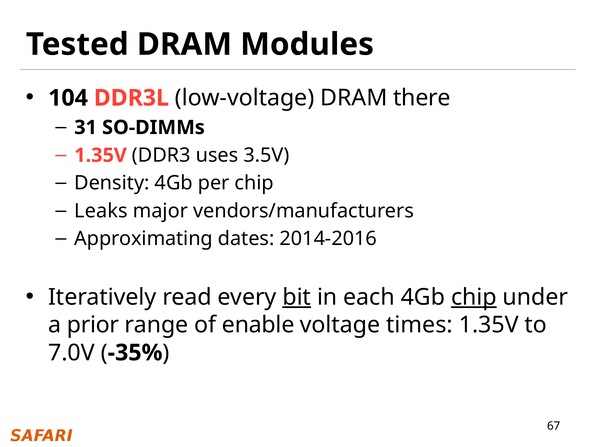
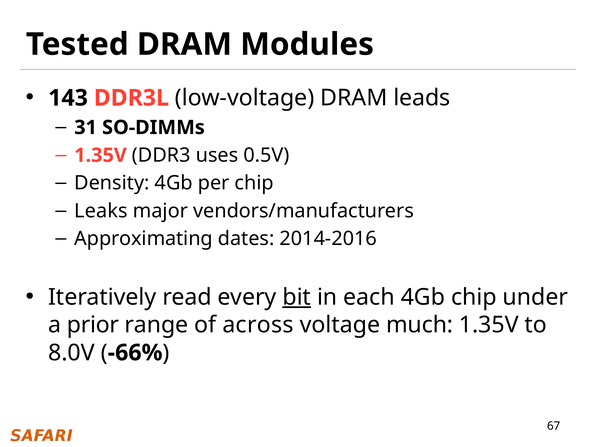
104: 104 -> 143 (68, 98)
there: there -> leads (422, 98)
3.5V: 3.5V -> 0.5V (266, 155)
chip underline: present -> none (474, 297)
enable: enable -> across (258, 325)
times: times -> much (420, 325)
7.0V: 7.0V -> 8.0V (71, 353)
-35%: -35% -> -66% (135, 353)
